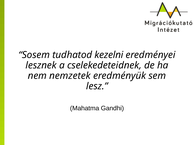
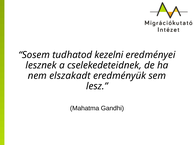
nemzetek: nemzetek -> elszakadt (70, 76)
